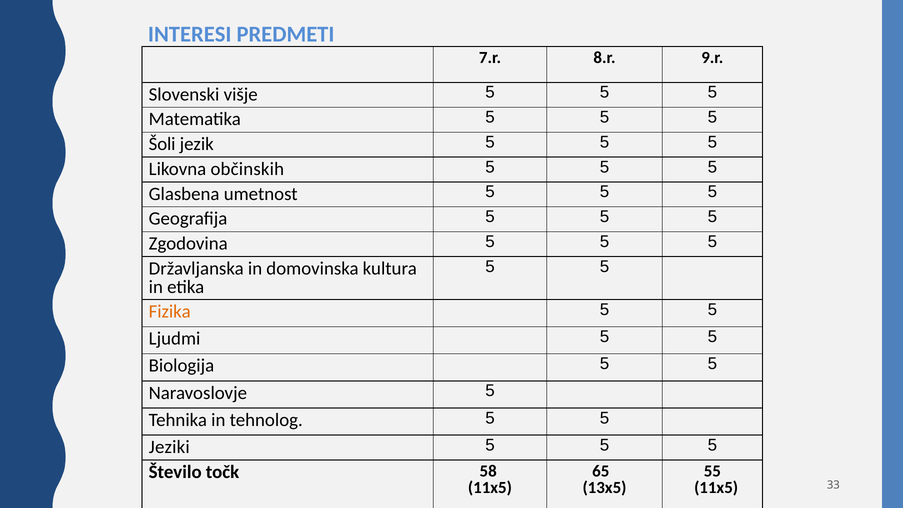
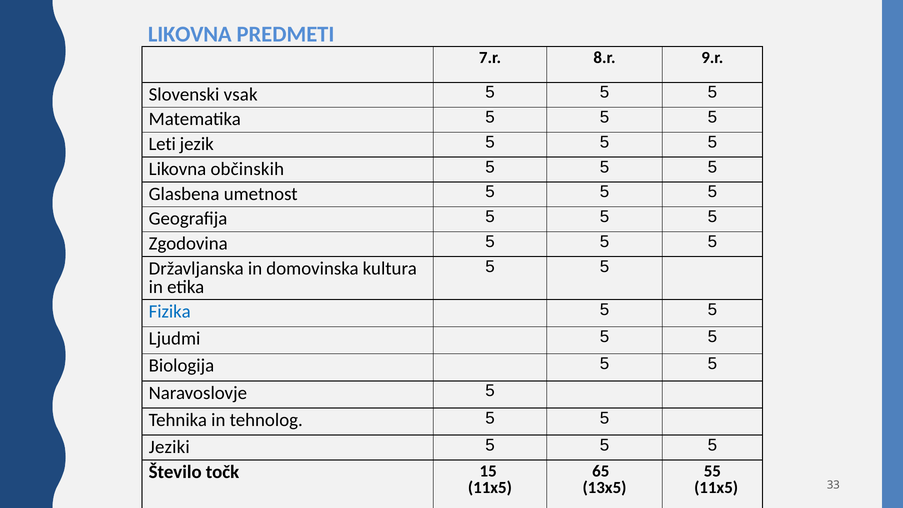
INTERESI: INTERESI -> LIKOVNA (190, 34)
višje: višje -> vsak (241, 94)
Šoli: Šoli -> Leti (162, 144)
Fizika colour: orange -> blue (170, 312)
58: 58 -> 15 (488, 471)
